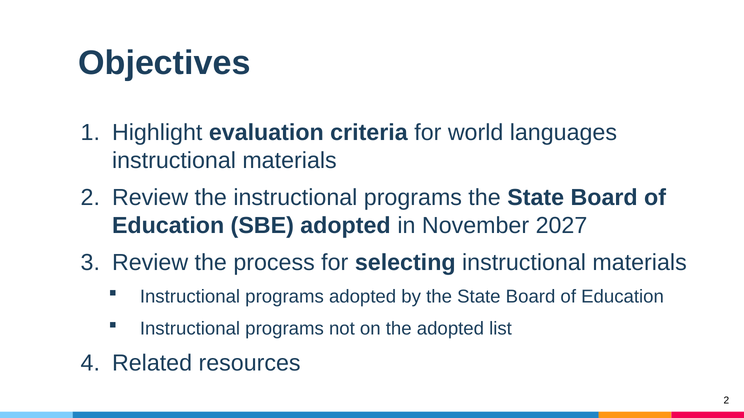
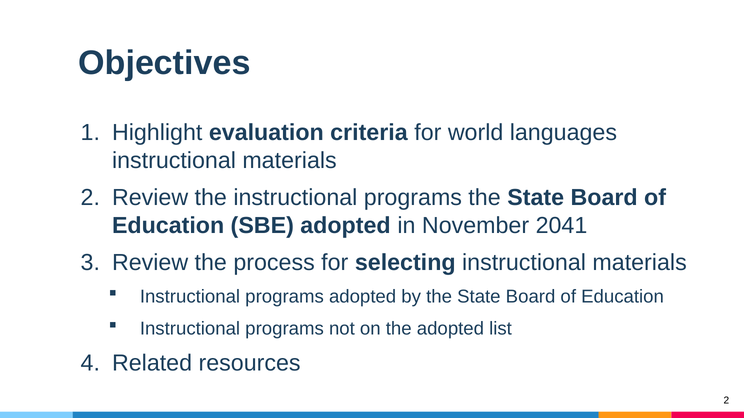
2027: 2027 -> 2041 (561, 226)
